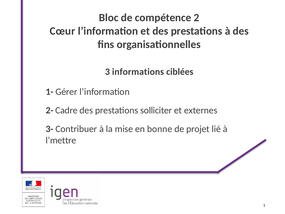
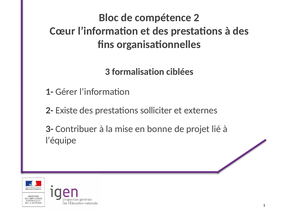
informations: informations -> formalisation (138, 72)
Cadre: Cadre -> Existe (66, 110)
l’mettre: l’mettre -> l’équipe (61, 140)
